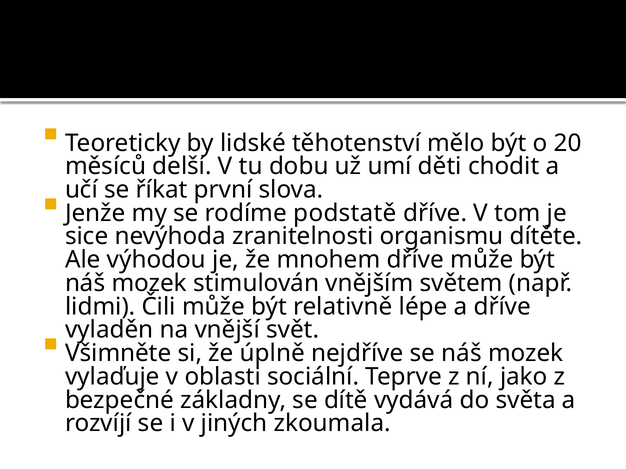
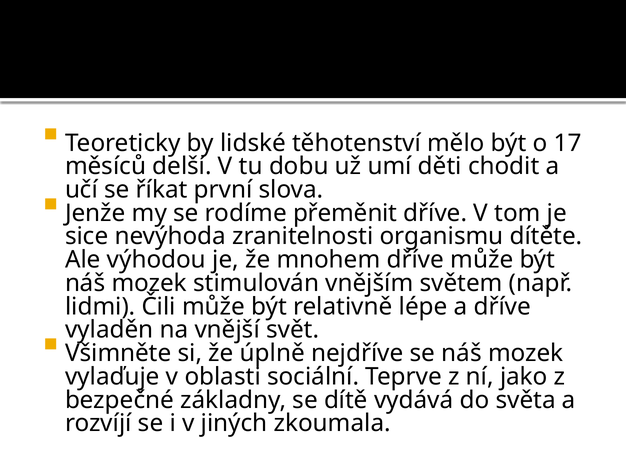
20: 20 -> 17 (568, 143)
podstatě: podstatě -> přeměnit (345, 213)
